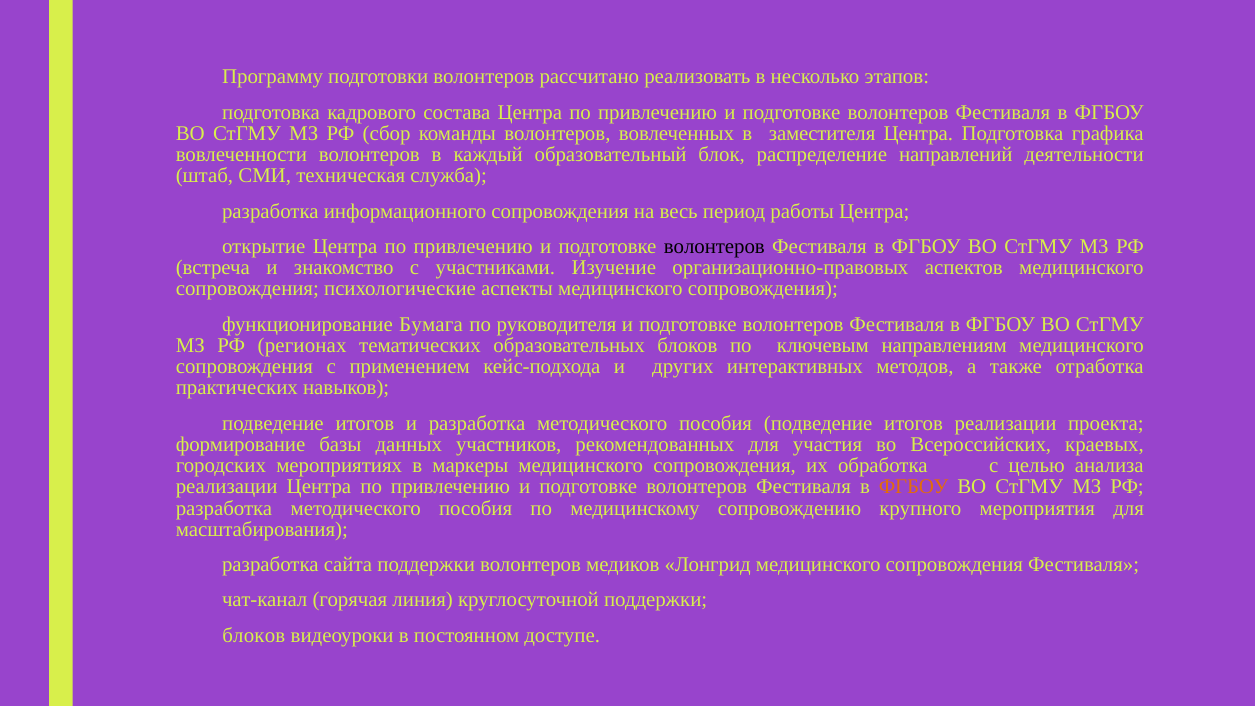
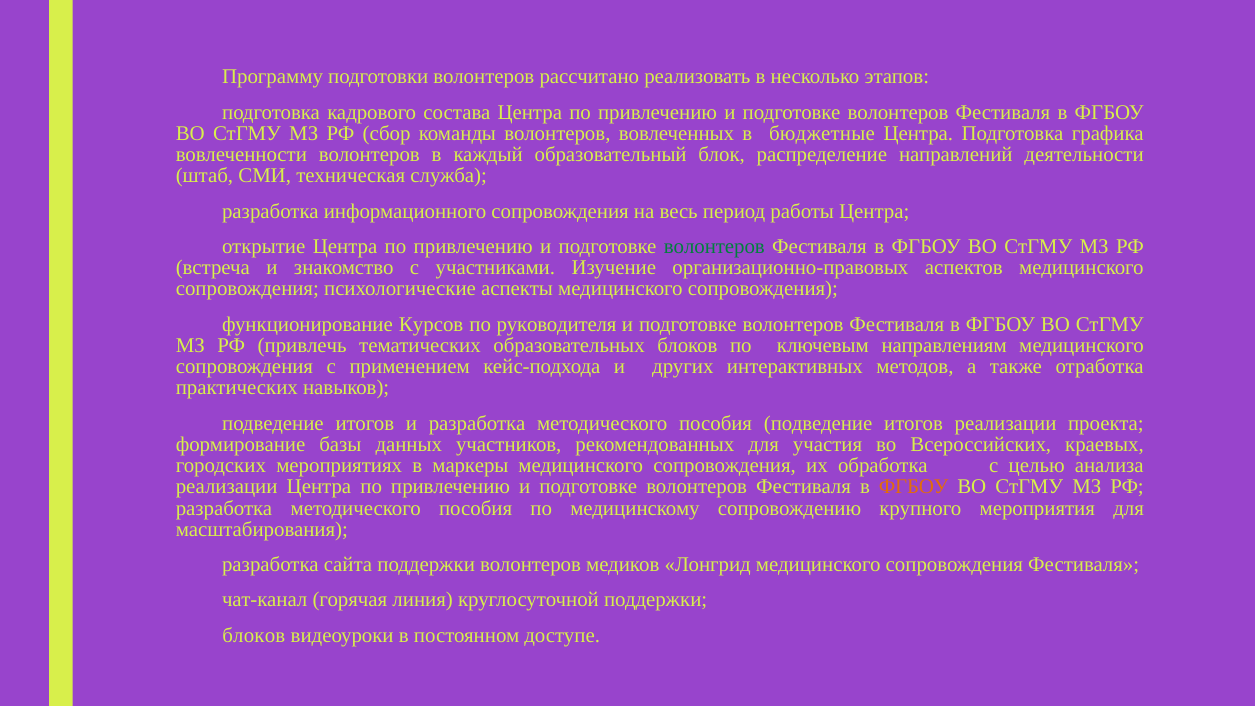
заместителя: заместителя -> бюджетные (822, 133)
волонтеров colour: black -> green (714, 246)
Бумага: Бумага -> Курсов (431, 324)
регионах: регионах -> привлечь (302, 345)
